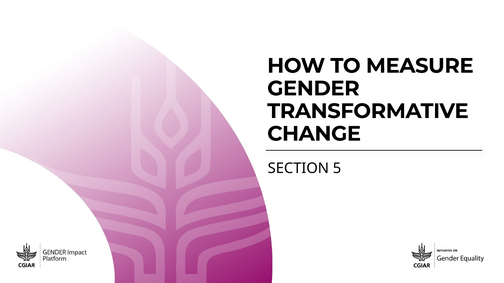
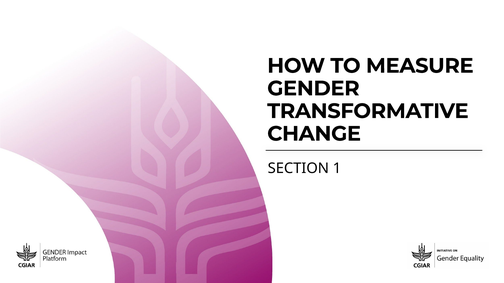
5: 5 -> 1 (337, 169)
